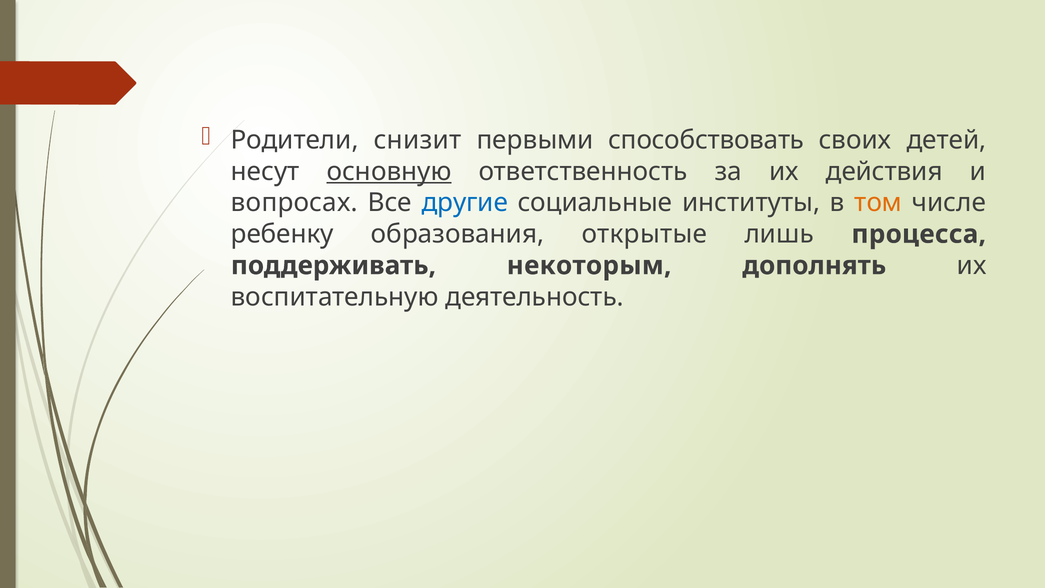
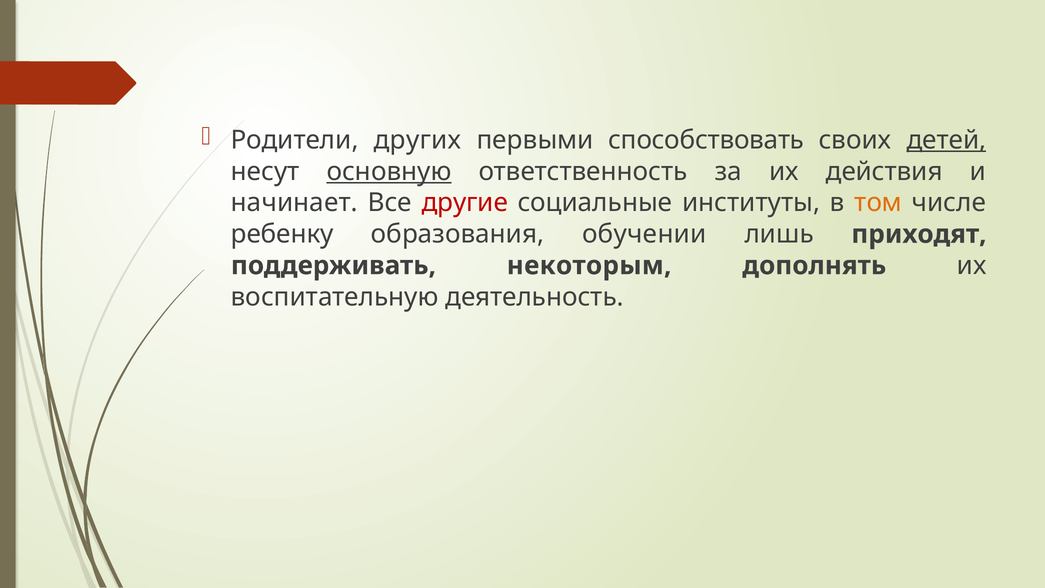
снизит: снизит -> других (417, 140)
детей underline: none -> present (946, 140)
вопросах: вопросах -> начинает (294, 203)
другие colour: blue -> red (465, 203)
открытые: открытые -> обучении (644, 234)
процесса: процесса -> приходят (919, 234)
